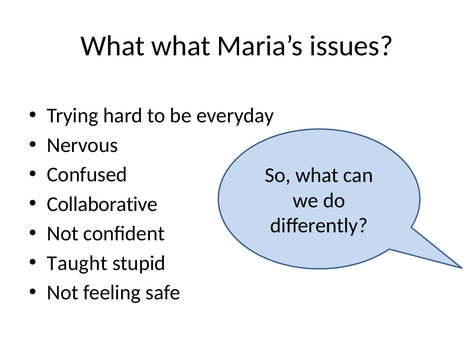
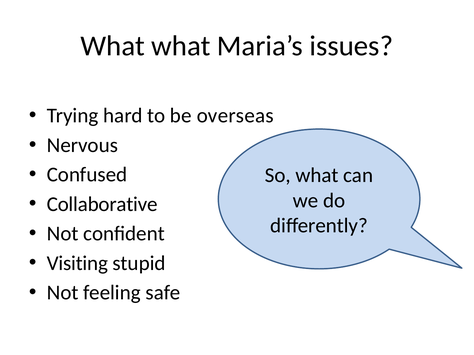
everyday: everyday -> overseas (235, 116)
Taught: Taught -> Visiting (77, 263)
